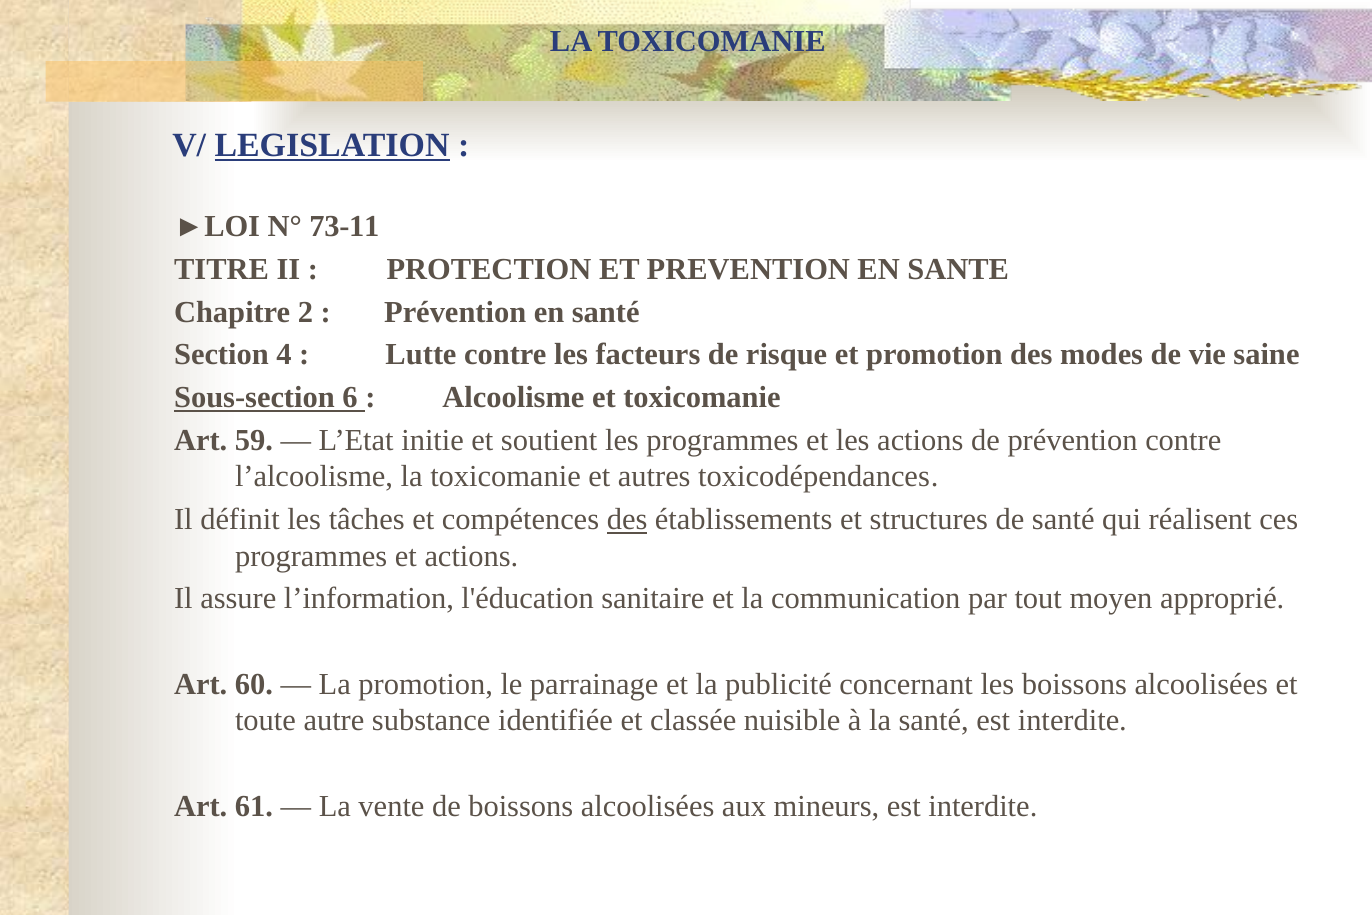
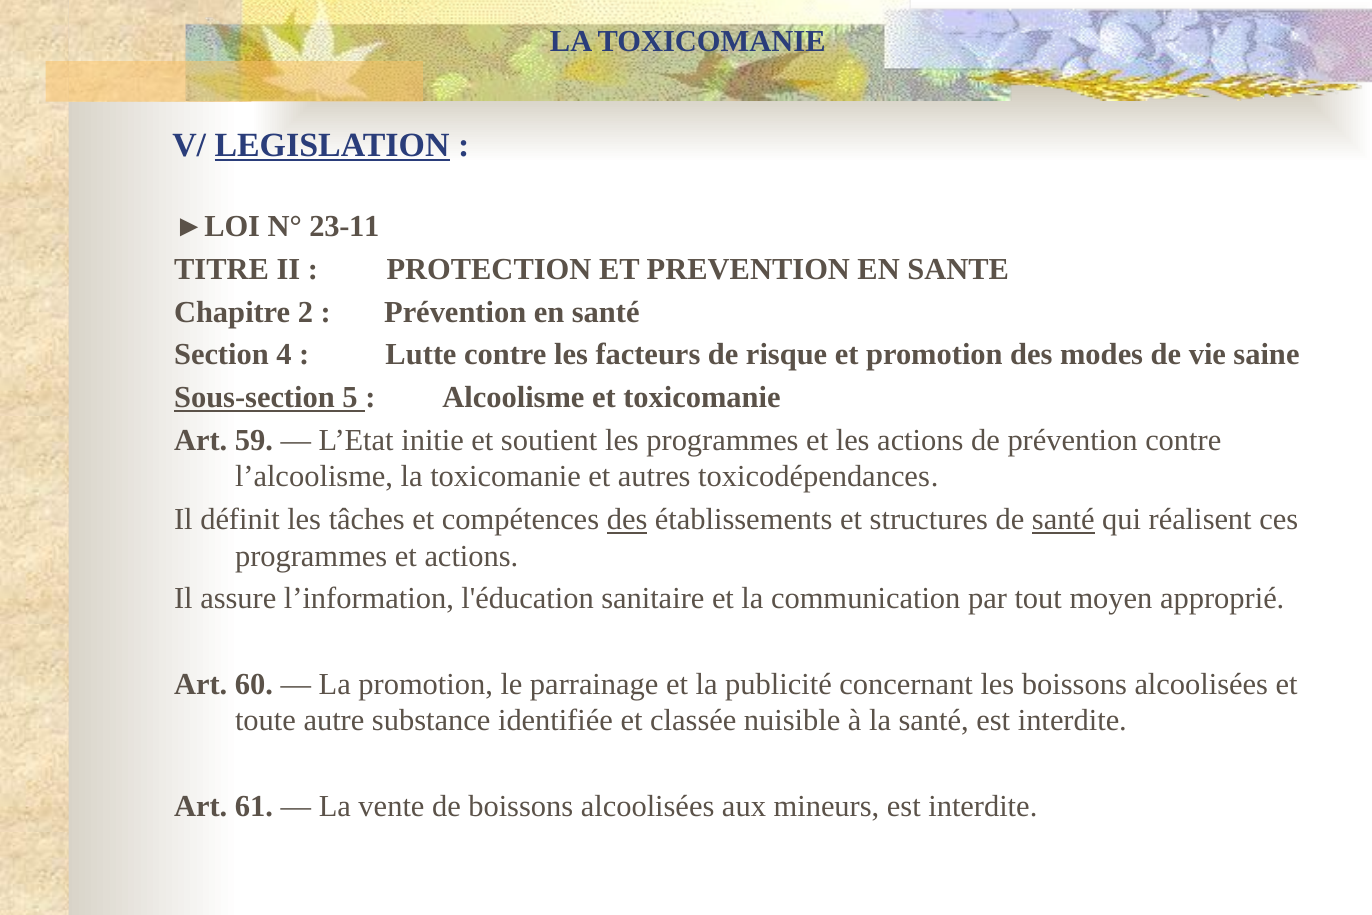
73-11: 73-11 -> 23-11 (344, 227)
6: 6 -> 5 (350, 397)
santé underline: none -> present (1063, 519)
